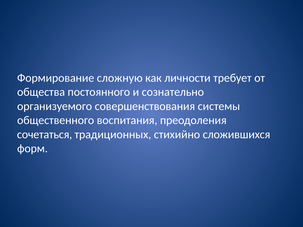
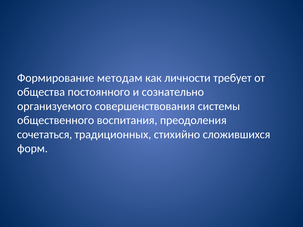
сложную: сложную -> методам (120, 78)
